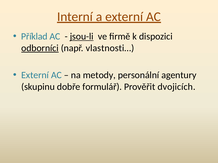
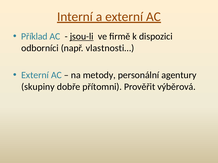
odborníci underline: present -> none (40, 48)
skupinu: skupinu -> skupiny (38, 87)
formulář: formulář -> přítomni (102, 87)
dvojicích: dvojicích -> výběrová (177, 87)
